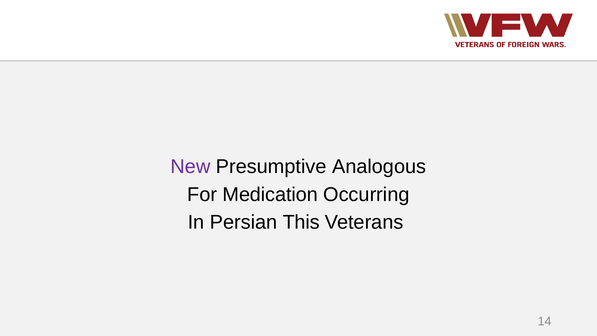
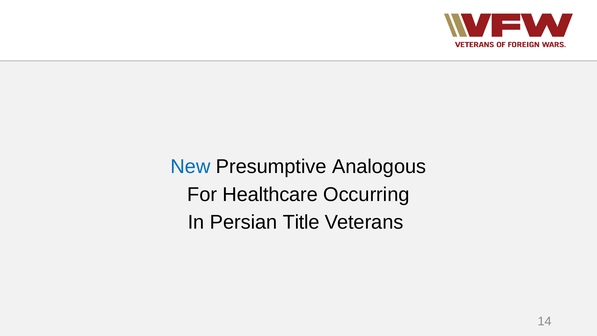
New colour: purple -> blue (191, 167)
Medication: Medication -> Healthcare (270, 194)
This: This -> Title (301, 222)
